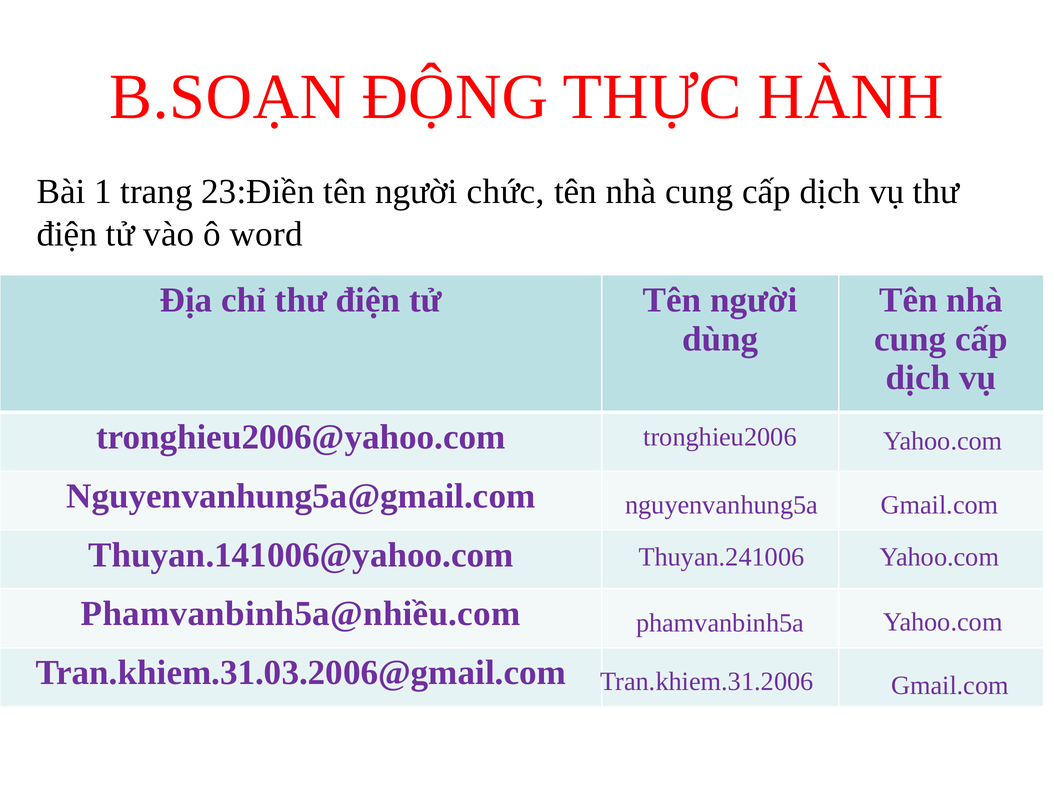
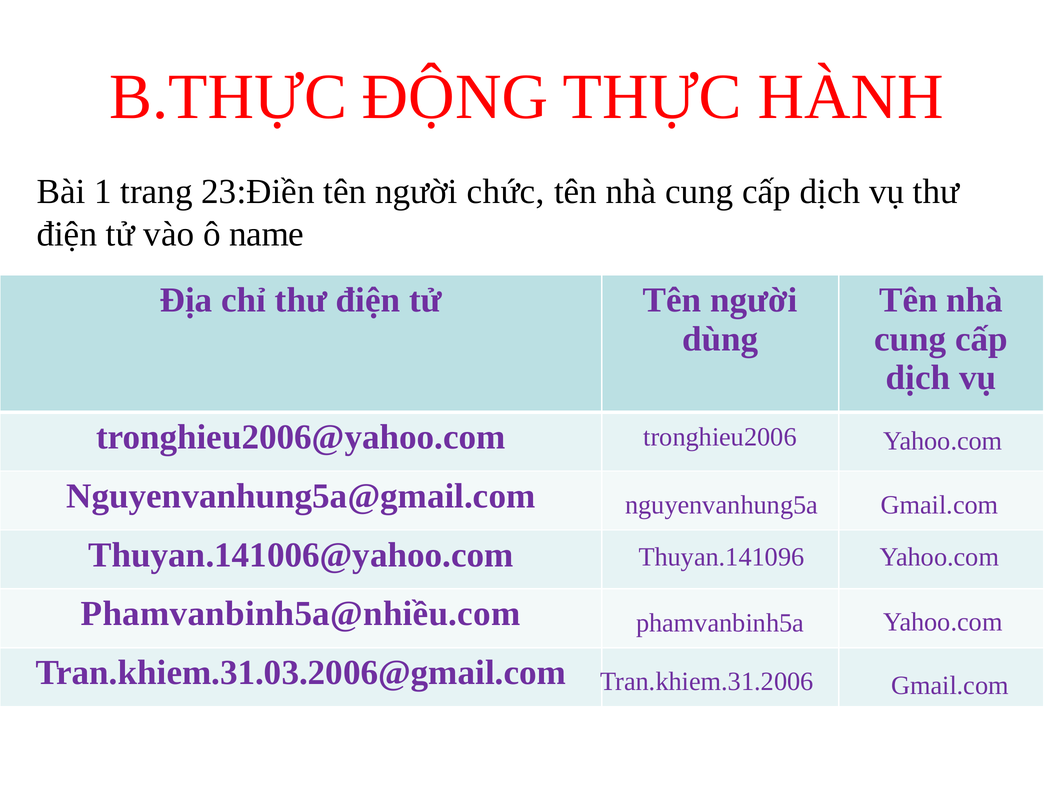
B.SOẠN: B.SOẠN -> B.THỰC (228, 97)
word: word -> name (267, 234)
Thuyan.241006: Thuyan.241006 -> Thuyan.141096 (722, 557)
